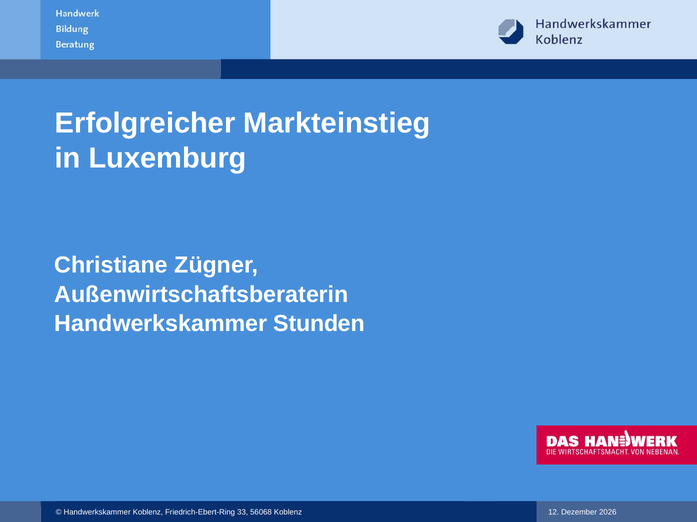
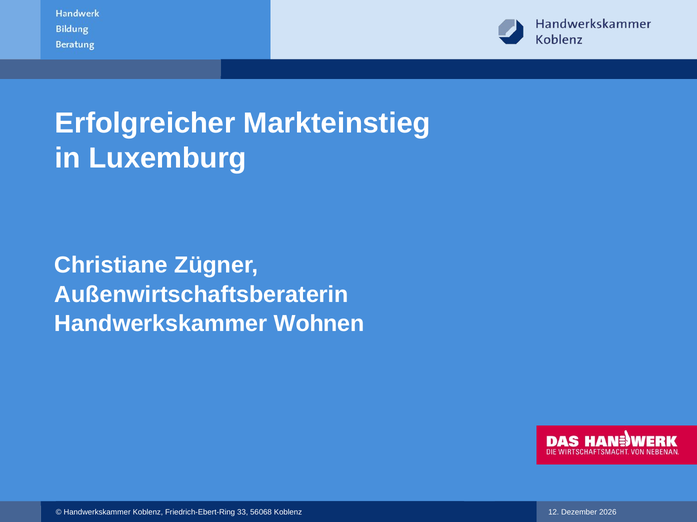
Stunden: Stunden -> Wohnen (319, 324)
